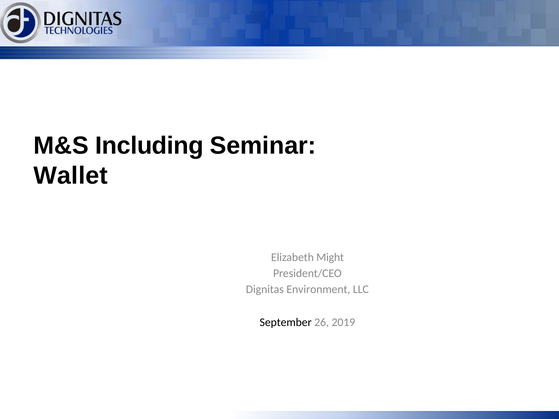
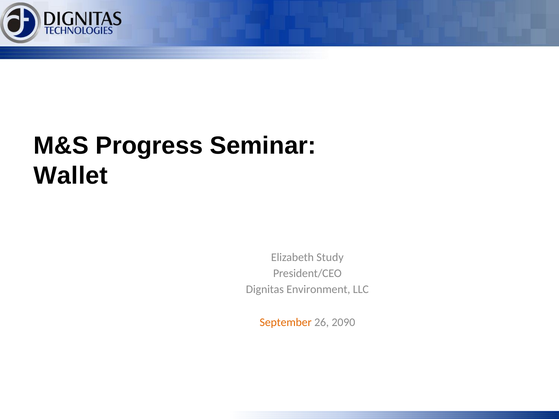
Including: Including -> Progress (149, 146)
Might: Might -> Study (330, 257)
September colour: black -> orange (286, 323)
2019: 2019 -> 2090 (343, 323)
